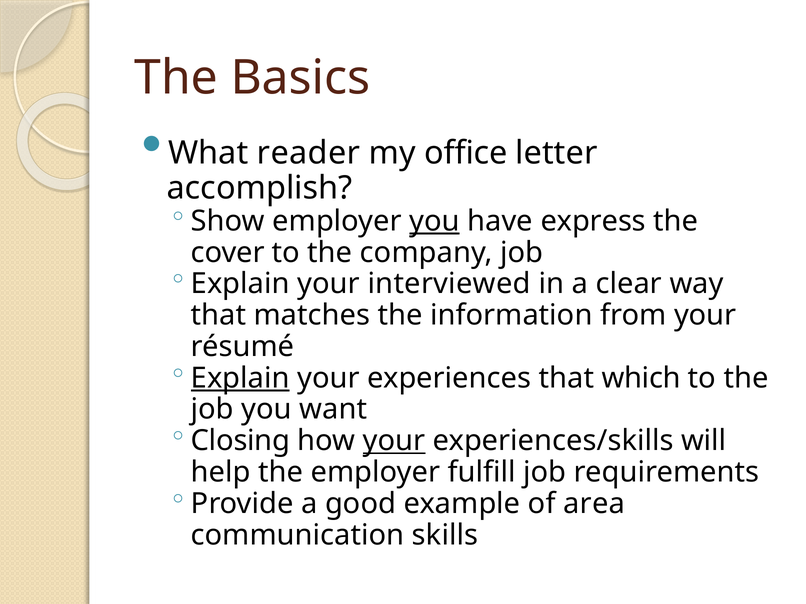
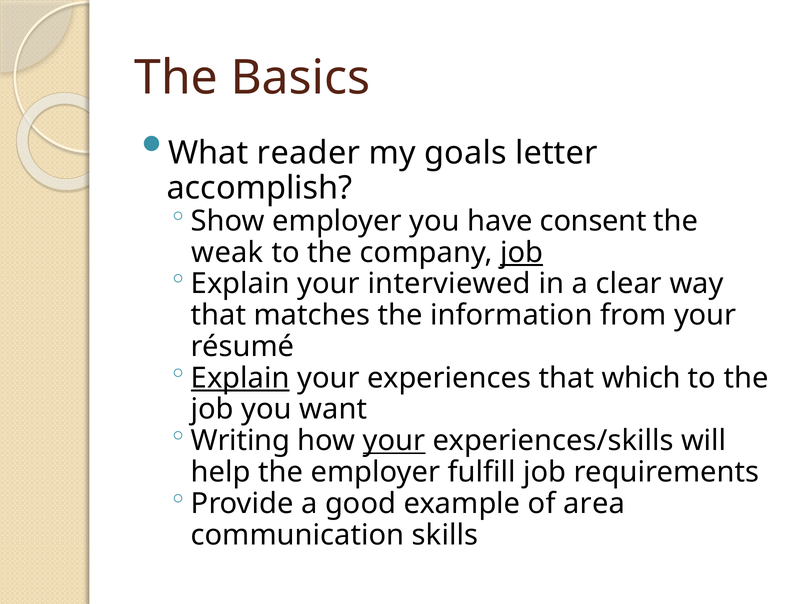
office: office -> goals (466, 153)
you underline: present -> none (435, 221)
express: express -> consent (593, 221)
cover: cover -> weak (227, 253)
job underline: none -> present (522, 253)
Closing: Closing -> Writing (240, 441)
